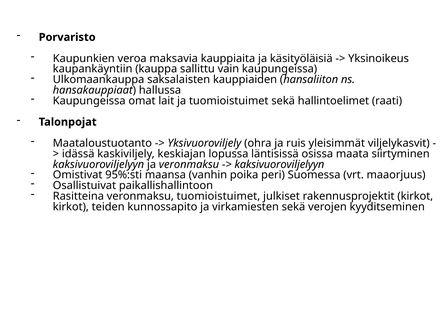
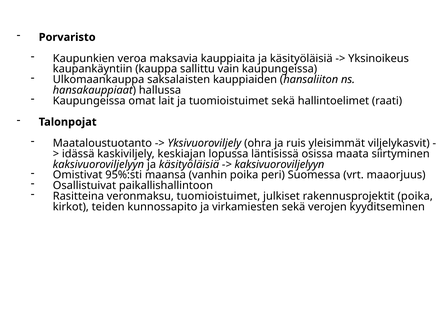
kaksivuoroviljelyyn ja veronmaksu: veronmaksu -> käsityöläisiä (189, 164)
rakennusprojektit kirkot: kirkot -> poika (415, 196)
